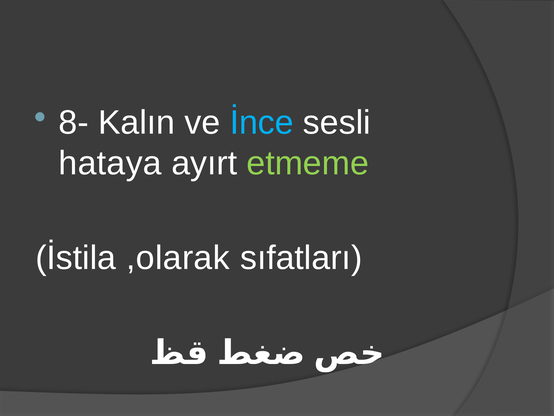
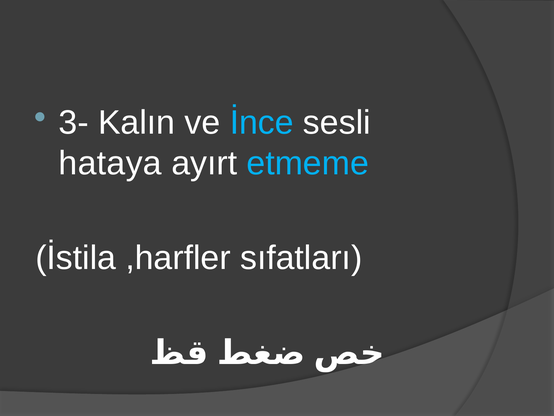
8-: 8- -> 3- (74, 122)
etmeme colour: light green -> light blue (308, 163)
,olarak: ,olarak -> ,harfler (178, 258)
